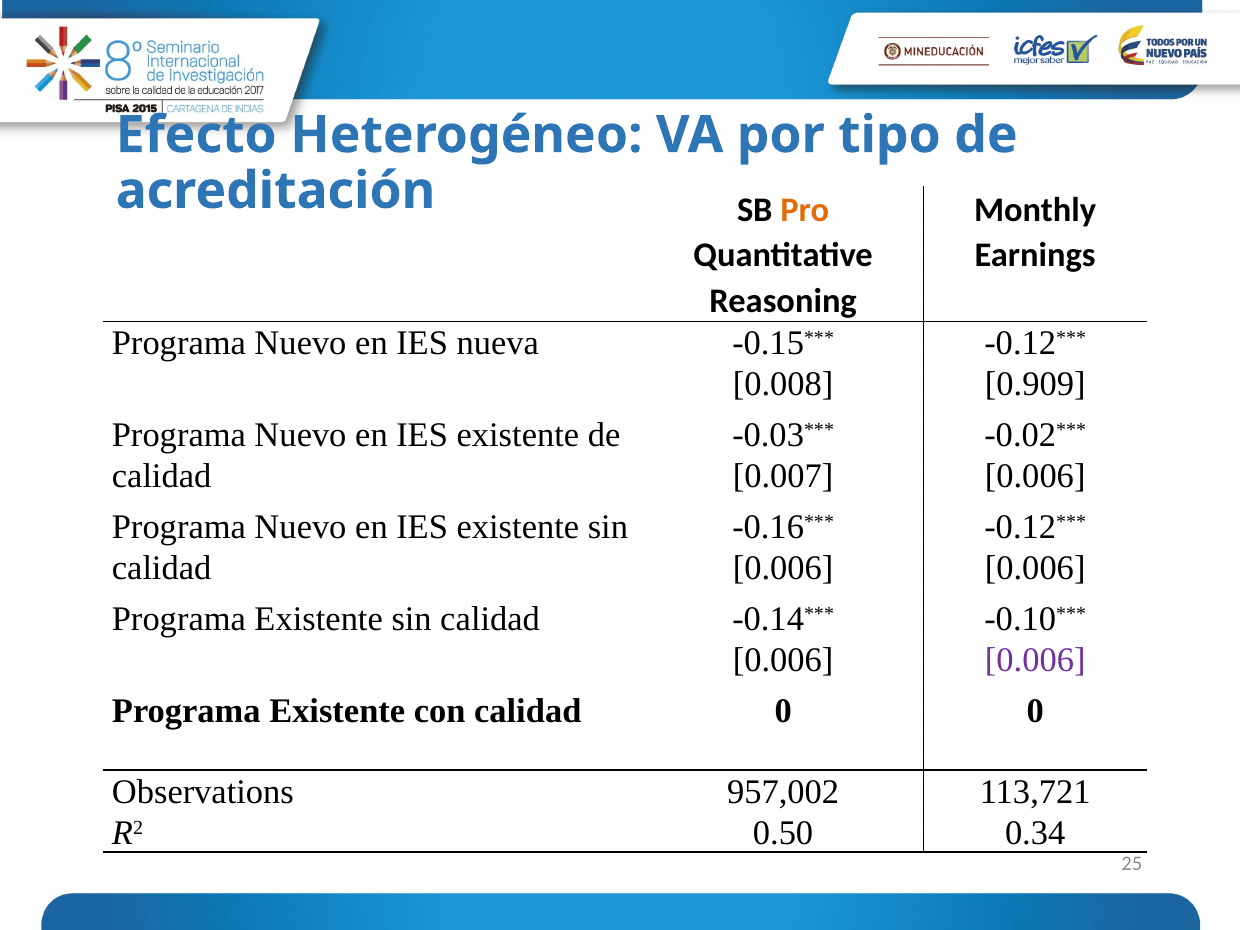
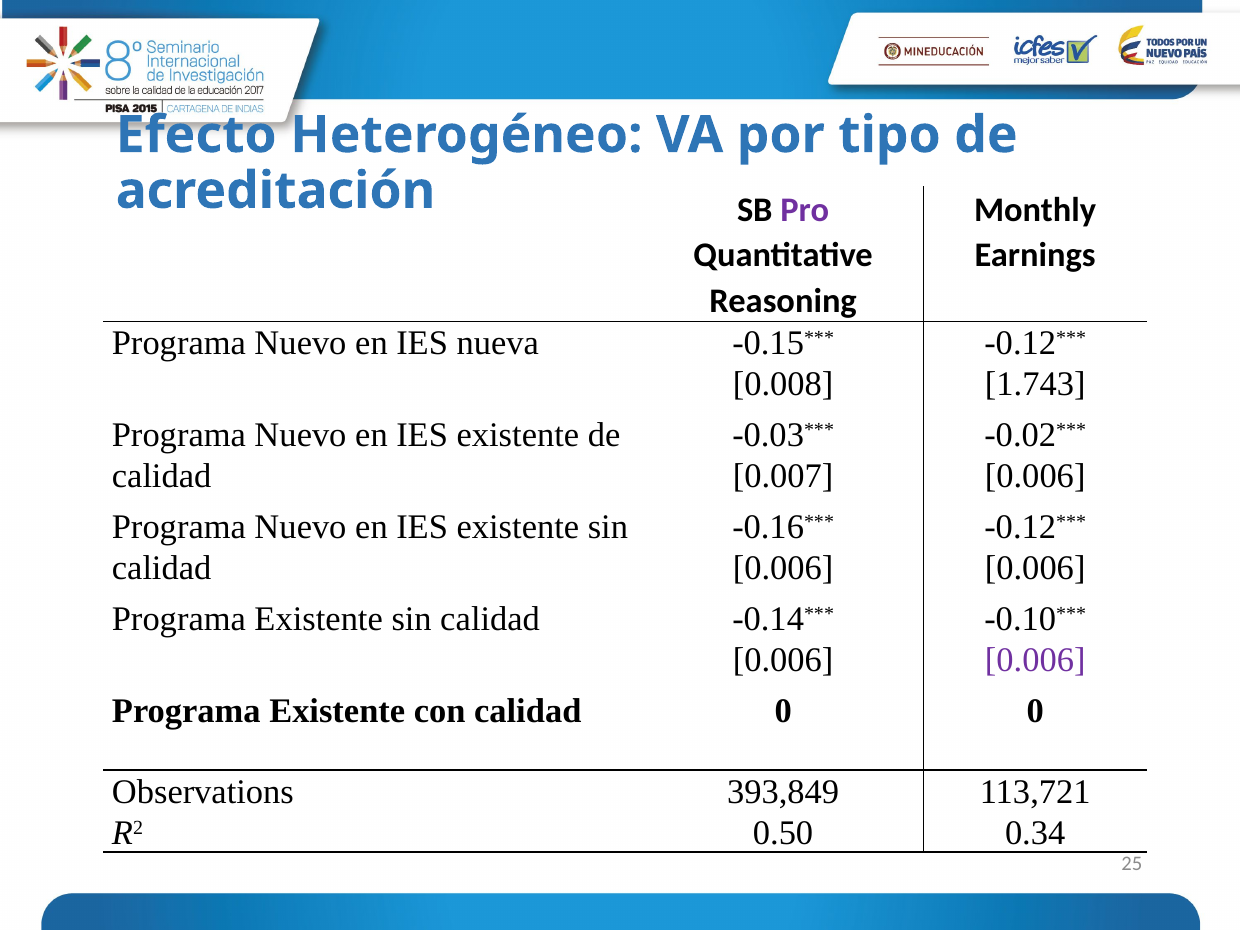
Pro colour: orange -> purple (805, 210)
0.909: 0.909 -> 1.743 (1035, 384)
957,002: 957,002 -> 393,849 (783, 792)
